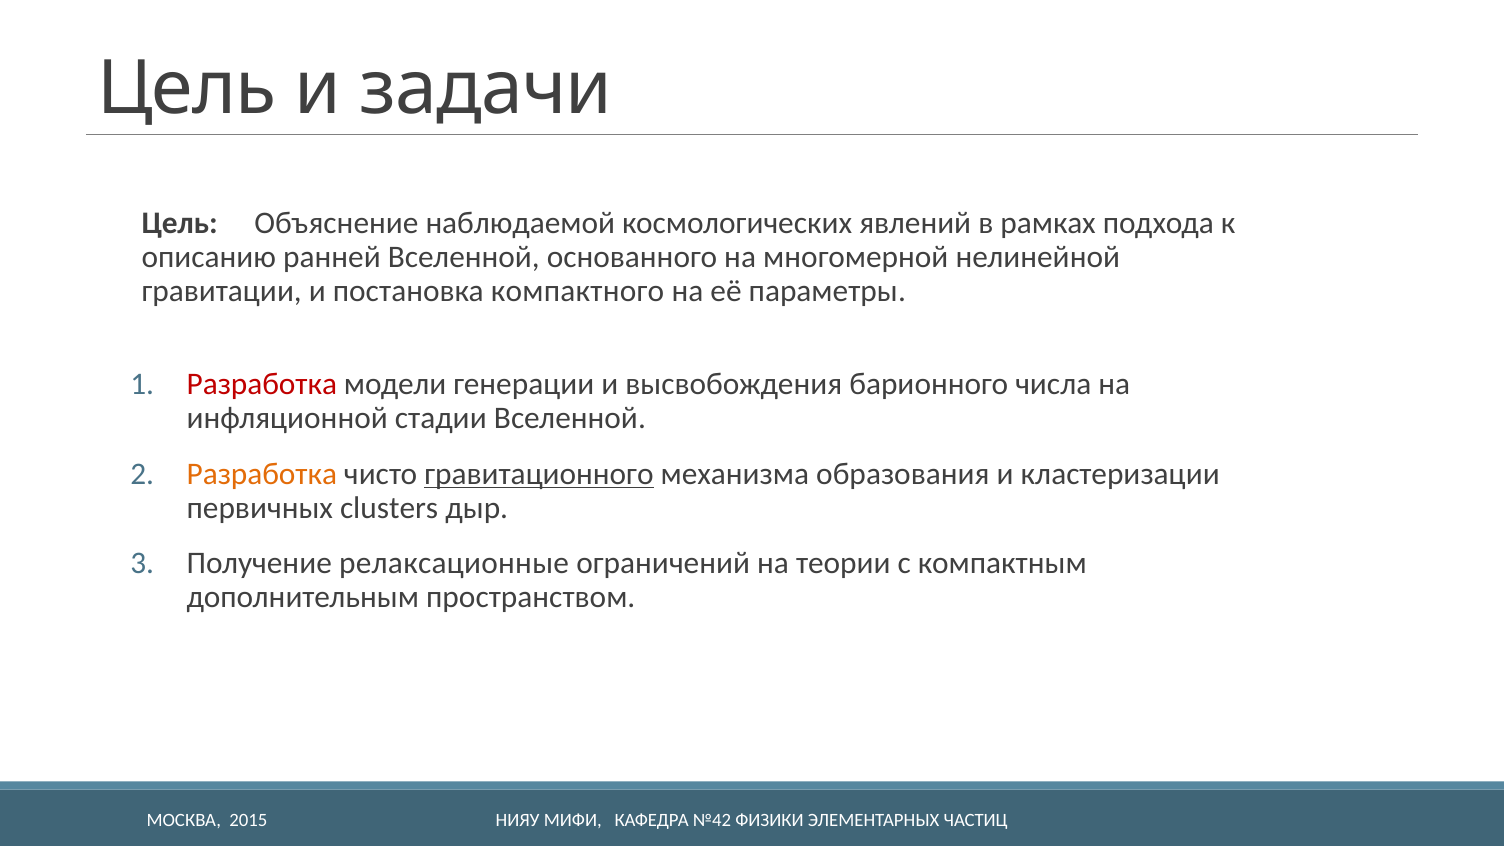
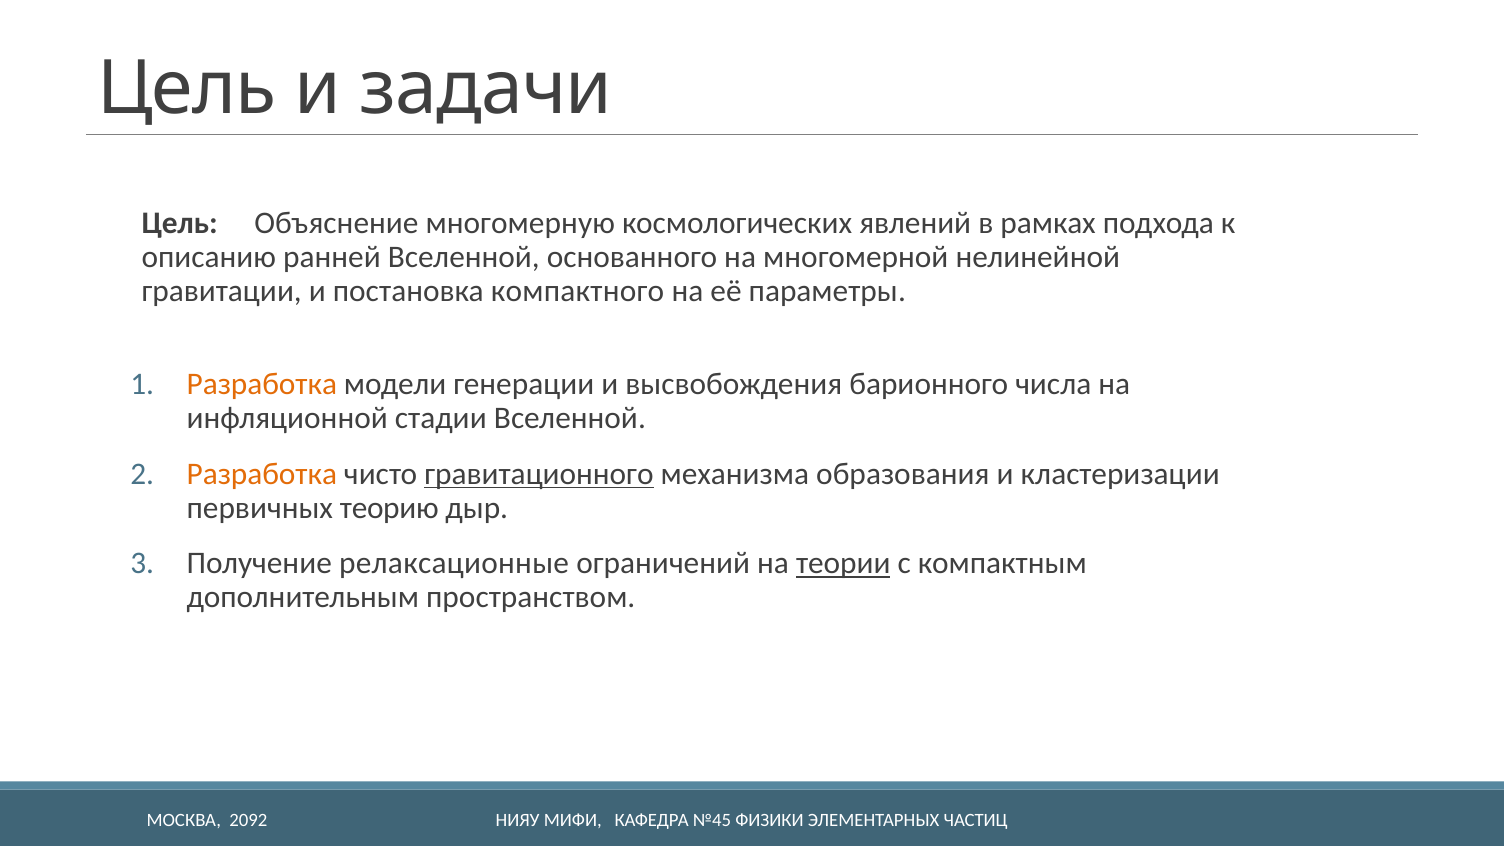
наблюдаемой: наблюдаемой -> многомерную (520, 223)
Разработка colour: red -> orange (262, 384)
clusters: clusters -> теорию (389, 508)
теории underline: none -> present (843, 564)
2015: 2015 -> 2092 (248, 821)
№42: №42 -> №45 (712, 821)
